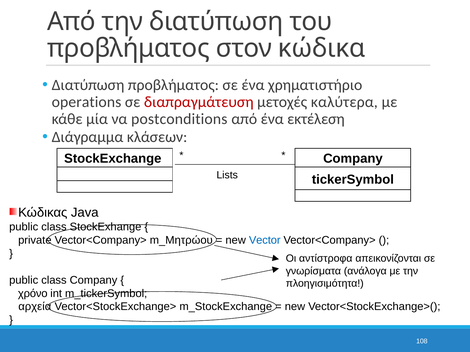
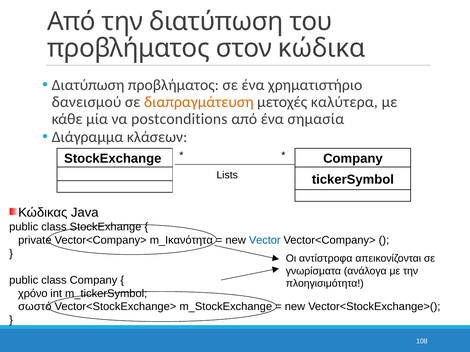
operations: operations -> δανεισμού (87, 102)
διαπραγμάτευση colour: red -> orange (199, 102)
εκτέλεση: εκτέλεση -> σημασία (316, 119)
m_Μητρώου: m_Μητρώου -> m_Ικανότητα (181, 240)
αρχεία: αρχεία -> σωστό (35, 307)
